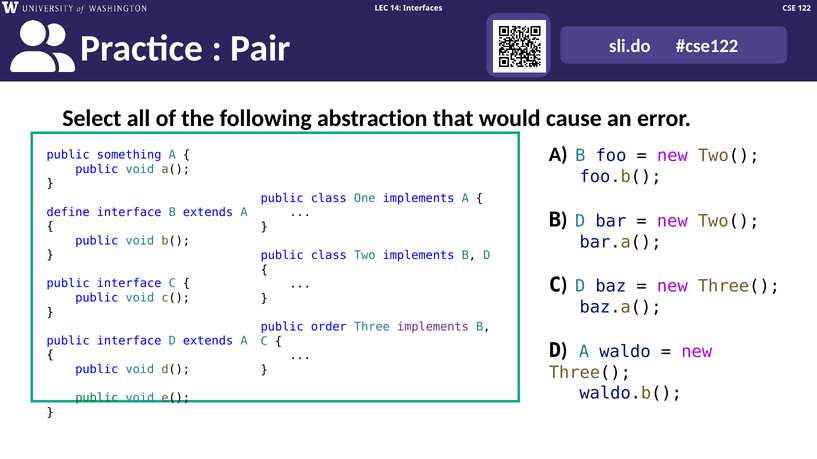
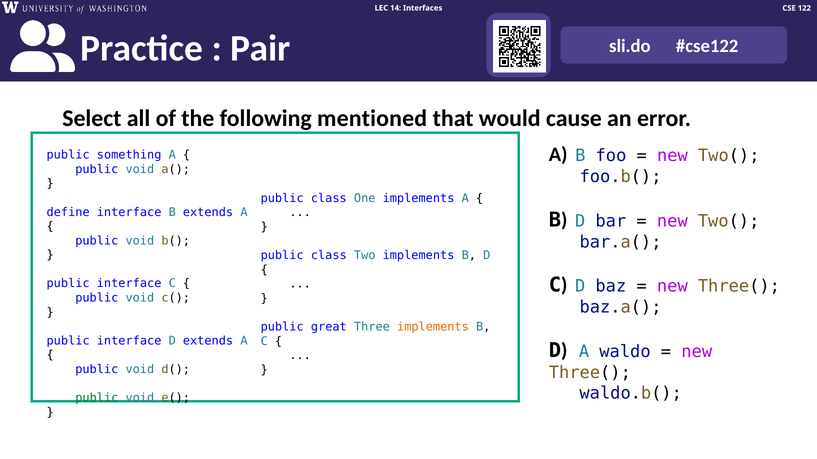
abstraction: abstraction -> mentioned (372, 118)
order: order -> great (329, 327)
implements colour: purple -> orange (433, 327)
